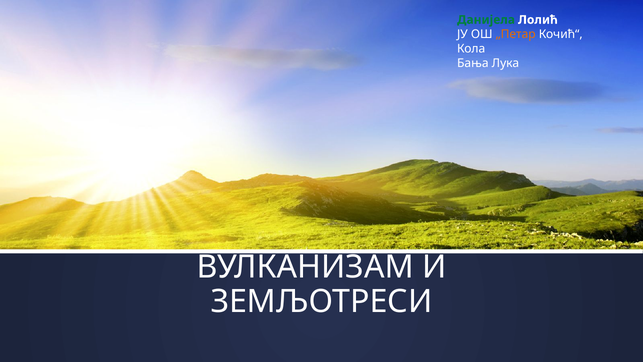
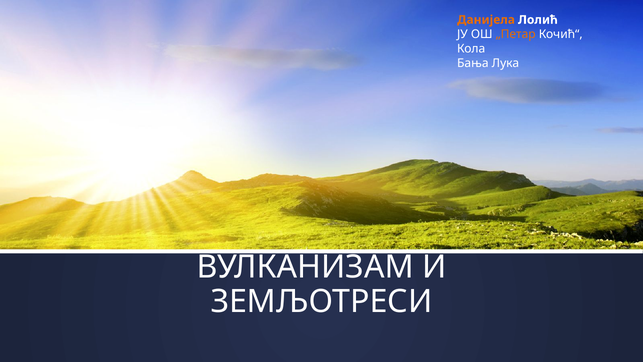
Данијела colour: green -> orange (486, 20)
